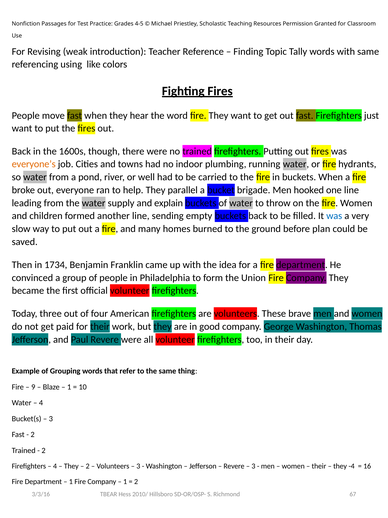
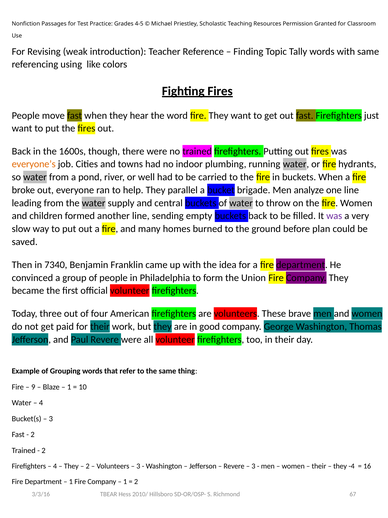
hooked: hooked -> analyze (309, 190)
explain: explain -> central (169, 203)
was colour: blue -> purple (334, 216)
1734: 1734 -> 7340 (56, 264)
